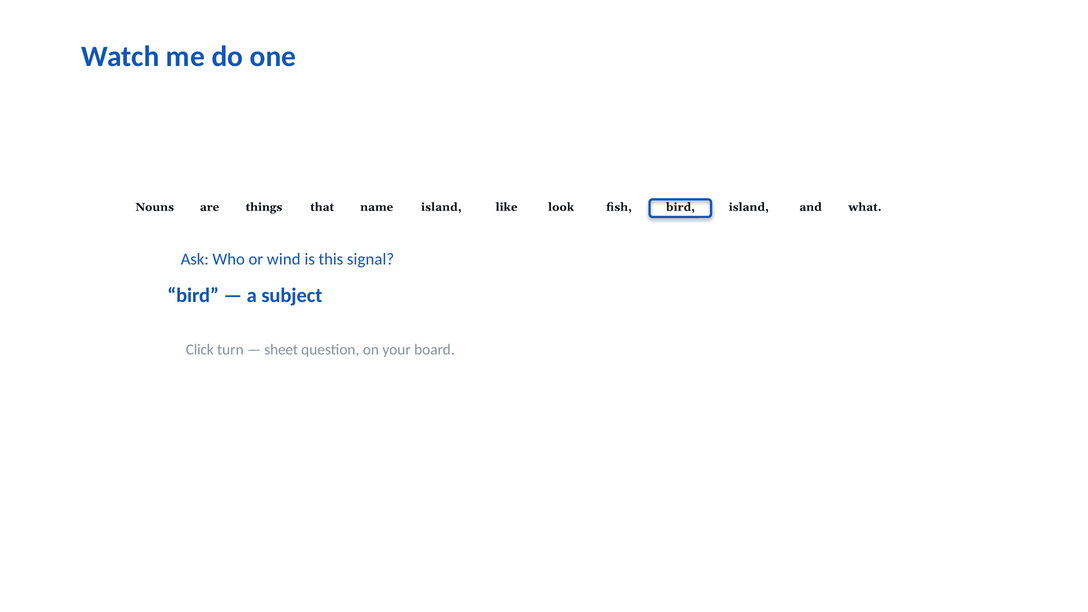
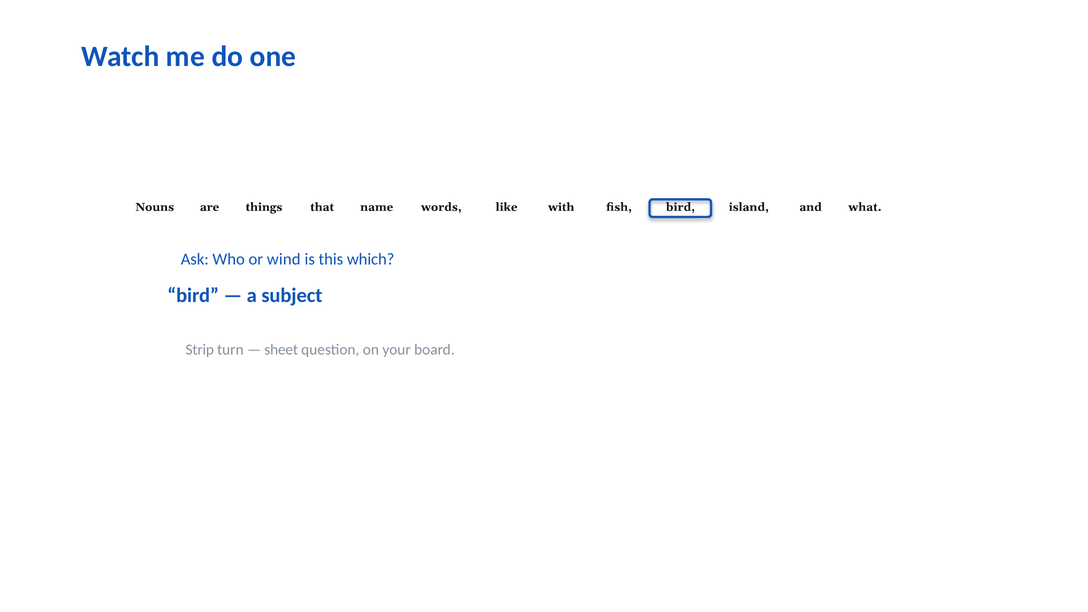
name island: island -> words (441, 207)
look: look -> with (561, 207)
signal: signal -> which (371, 259)
Click: Click -> Strip (200, 350)
